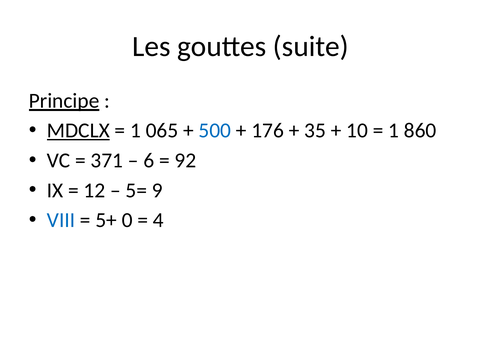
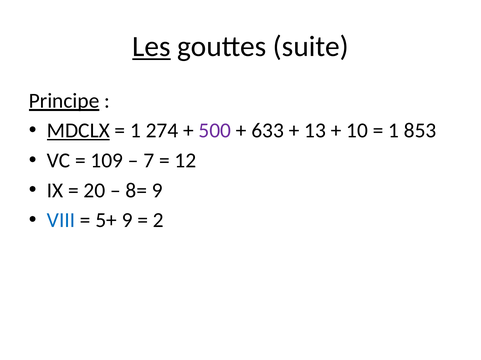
Les underline: none -> present (151, 47)
065: 065 -> 274 (162, 131)
500 colour: blue -> purple (215, 131)
176: 176 -> 633 (268, 131)
35: 35 -> 13 (315, 131)
860: 860 -> 853 (420, 131)
371: 371 -> 109 (107, 161)
6: 6 -> 7 (149, 161)
92: 92 -> 12 (185, 161)
12: 12 -> 20 (94, 191)
5=: 5= -> 8= (136, 191)
5+ 0: 0 -> 9 (127, 221)
4: 4 -> 2 (158, 221)
